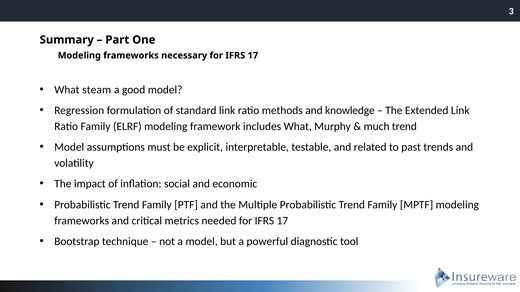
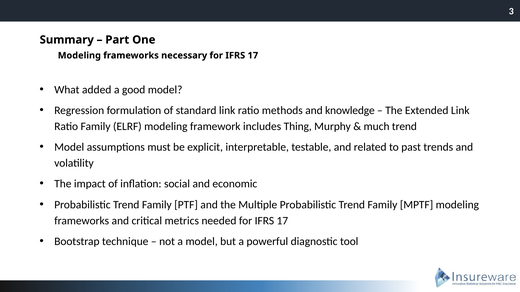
steam: steam -> added (97, 90)
includes What: What -> Thing (298, 127)
